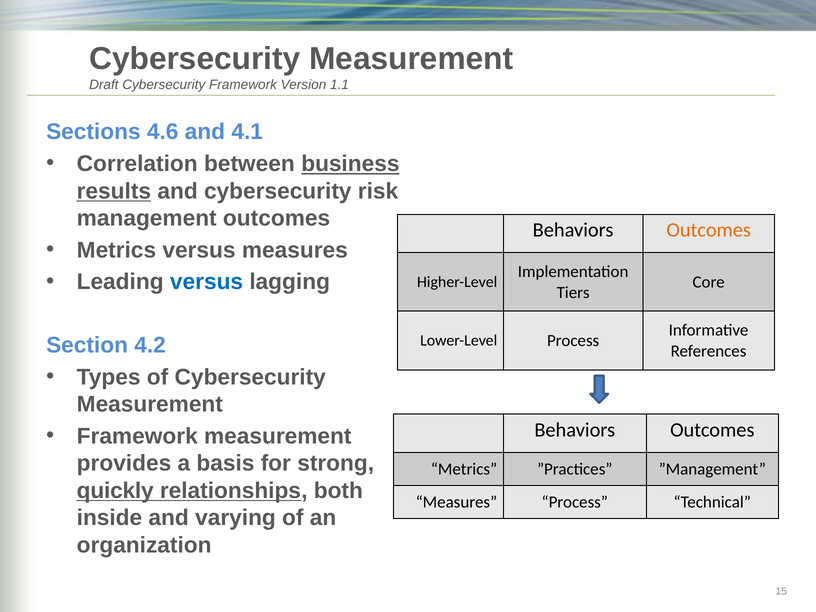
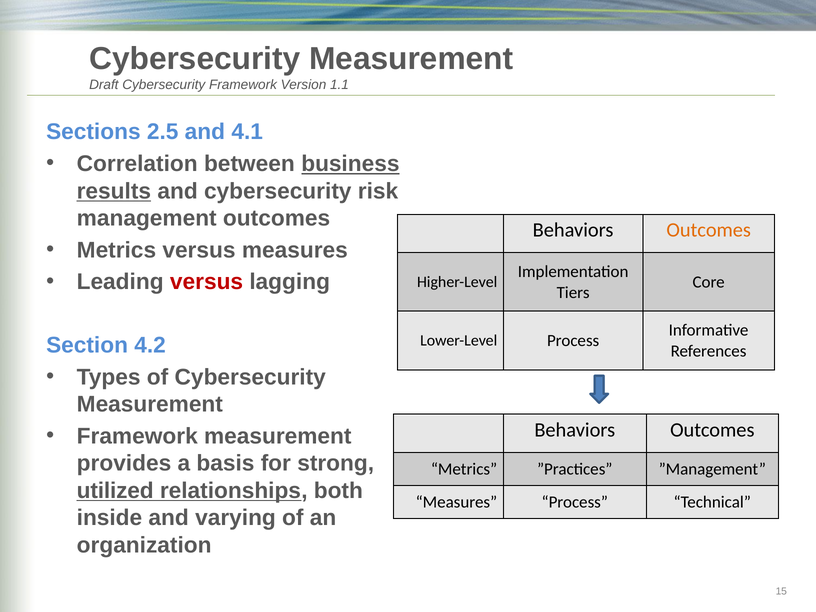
4.6: 4.6 -> 2.5 (163, 132)
versus colour: blue -> red (207, 282)
quickly: quickly -> utilized (115, 491)
